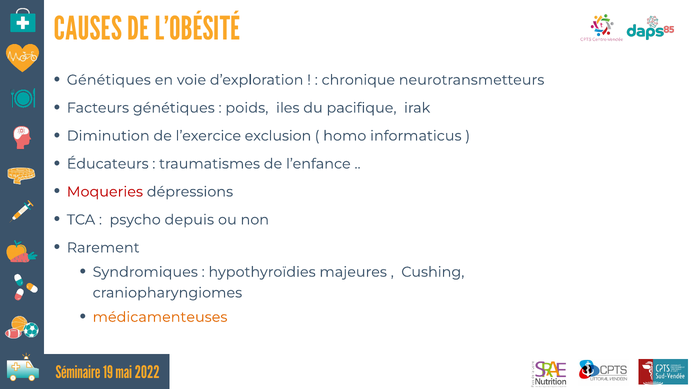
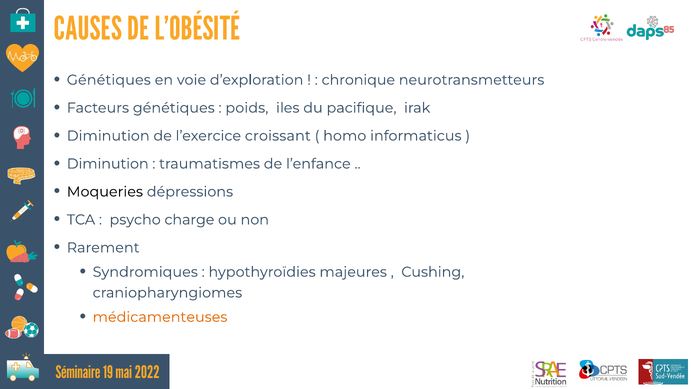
exclusion: exclusion -> croissant (278, 136)
Éducateurs: Éducateurs -> Diminution (108, 164)
Moqueries colour: red -> black (105, 192)
depuis: depuis -> charge (189, 220)
